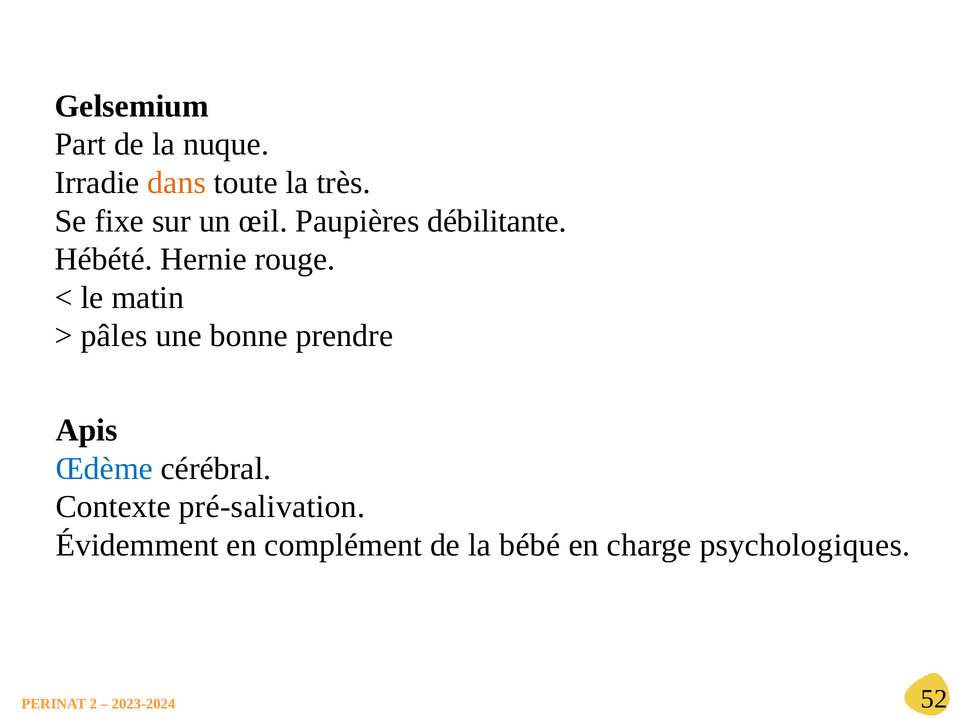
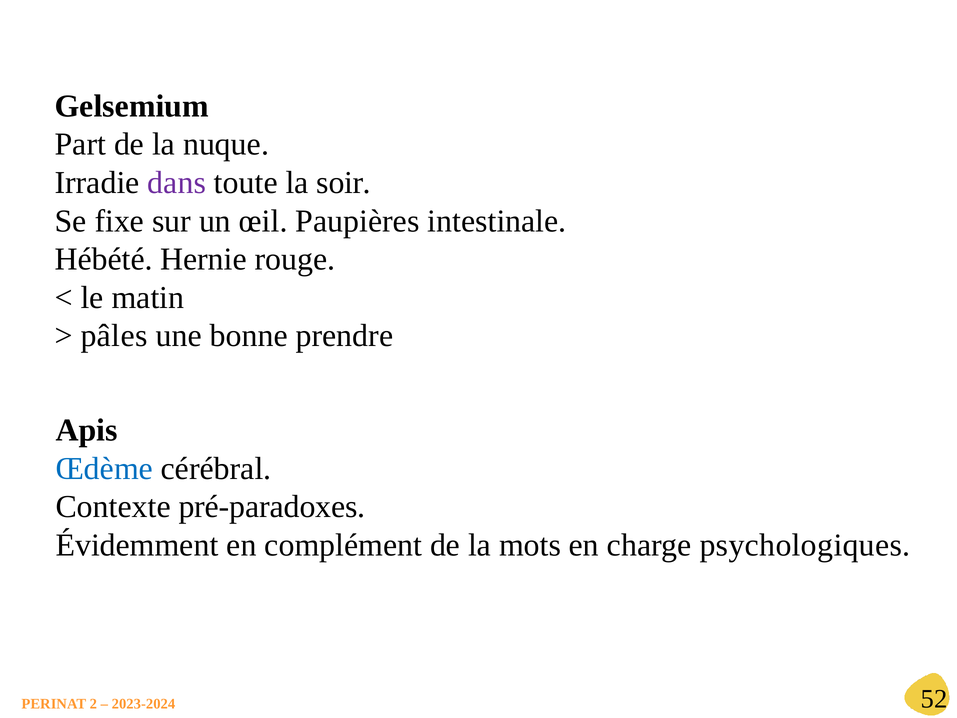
dans colour: orange -> purple (177, 183)
très: très -> soir (344, 183)
débilitante: débilitante -> intestinale (497, 221)
pré-salivation: pré-salivation -> pré-paradoxes (272, 507)
bébé: bébé -> mots (530, 545)
